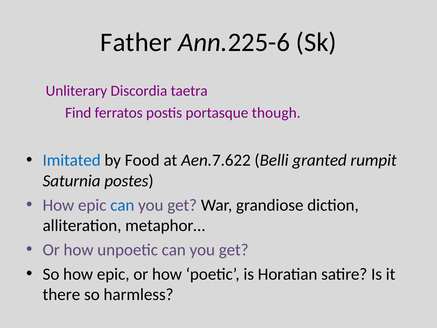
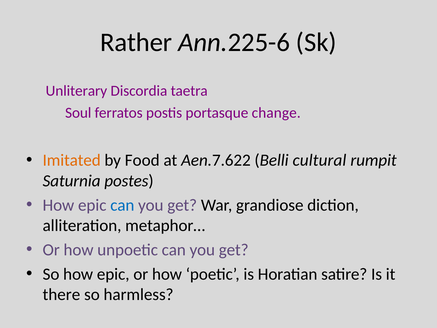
Father: Father -> Rather (136, 42)
Find: Find -> Soul (78, 113)
though: though -> change (276, 113)
Imitated colour: blue -> orange (72, 160)
granted: granted -> cultural (319, 160)
